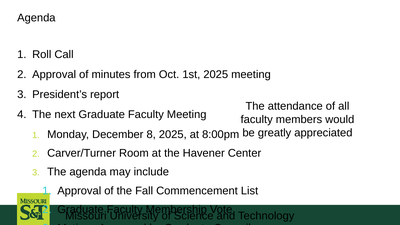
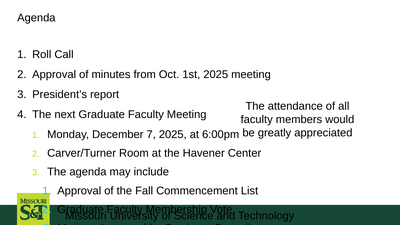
8: 8 -> 7 (151, 134)
8:00pm: 8:00pm -> 6:00pm (221, 134)
